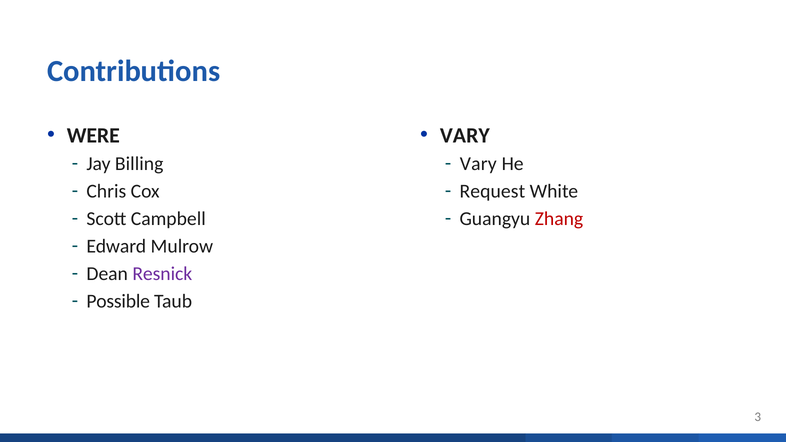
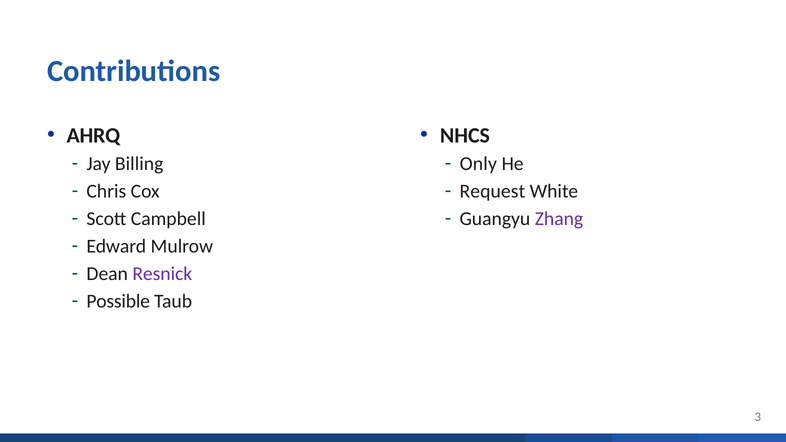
WERE: WERE -> AHRQ (93, 135)
VARY: VARY -> NHCS (465, 135)
Vary: Vary -> Only (478, 164)
Zhang colour: red -> purple (559, 219)
